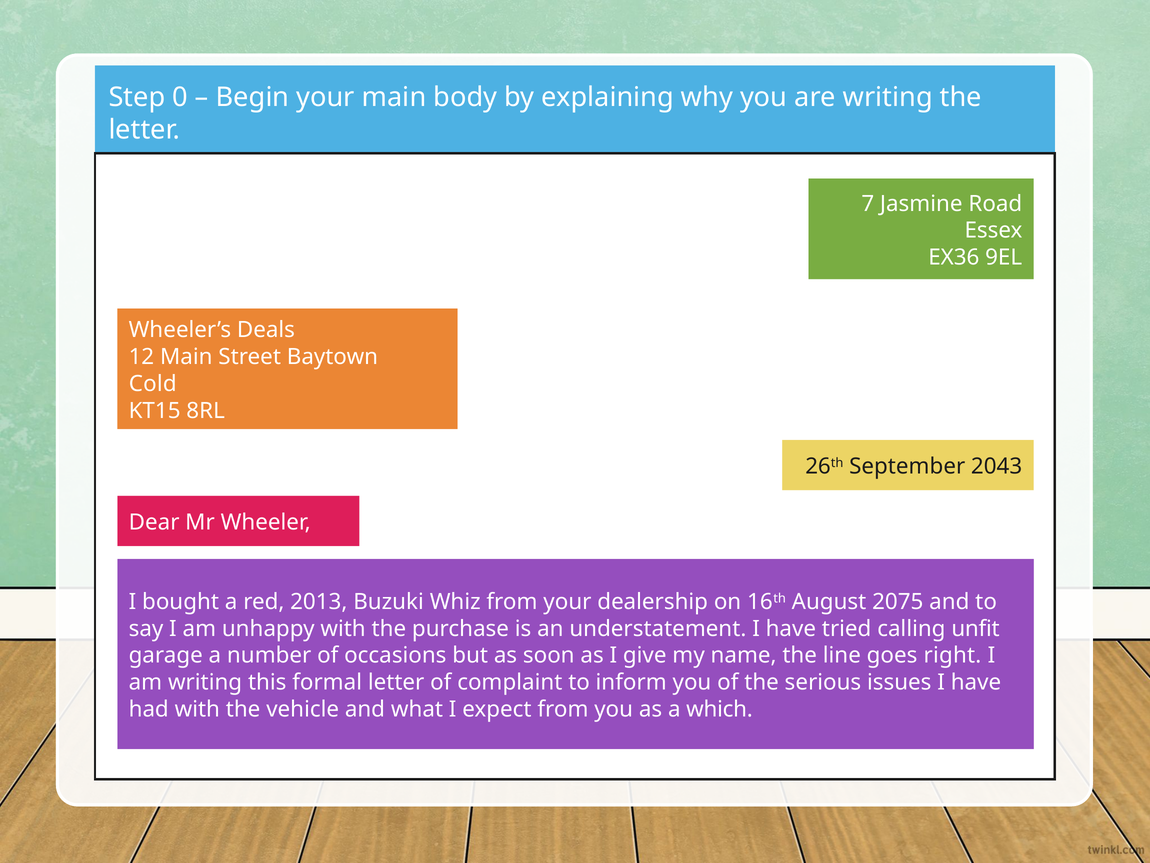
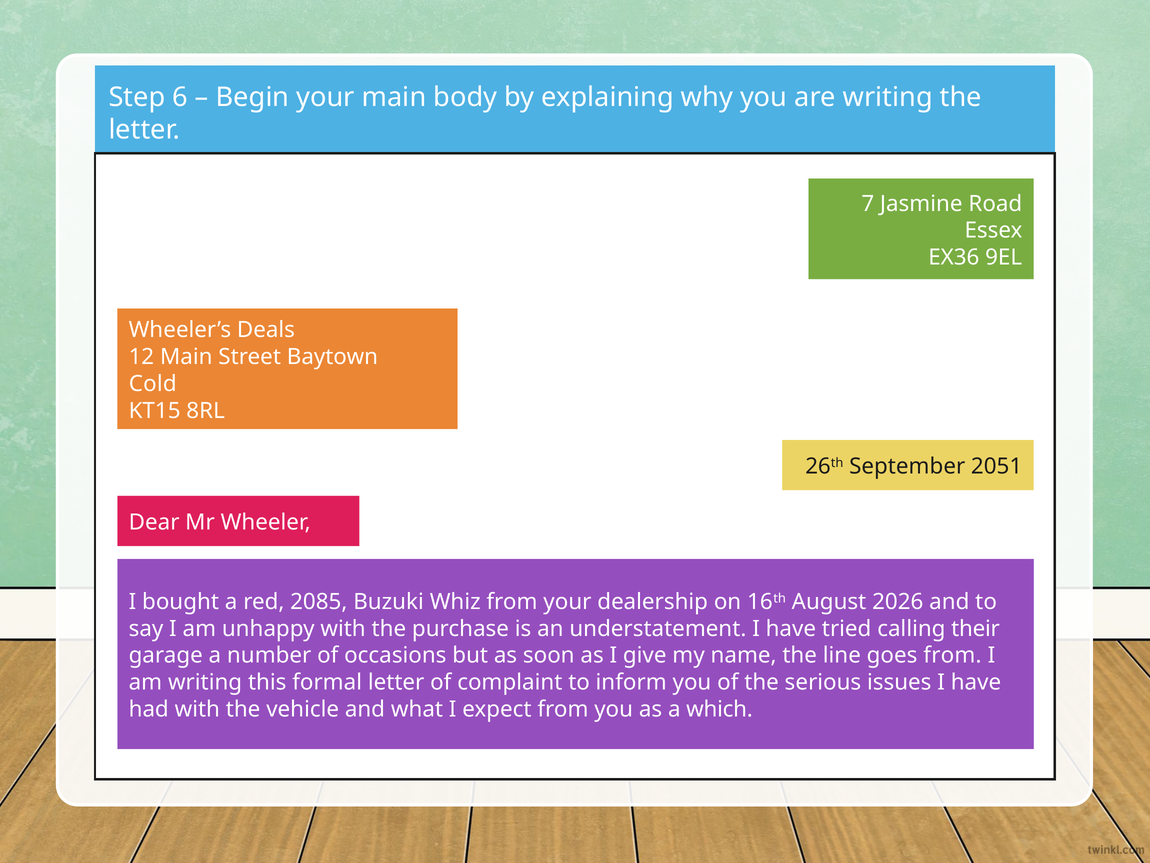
0: 0 -> 6 (180, 97)
2043: 2043 -> 2051 (997, 466)
2013: 2013 -> 2085 (319, 602)
2075: 2075 -> 2026 (898, 602)
unfit: unfit -> their (976, 628)
goes right: right -> from (952, 655)
